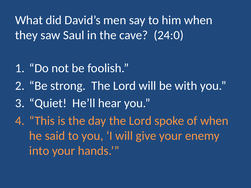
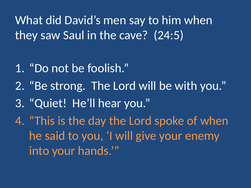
24:0: 24:0 -> 24:5 (169, 35)
